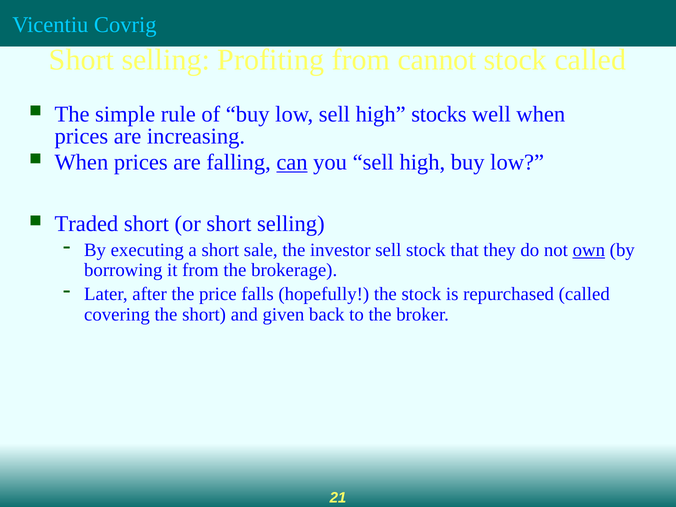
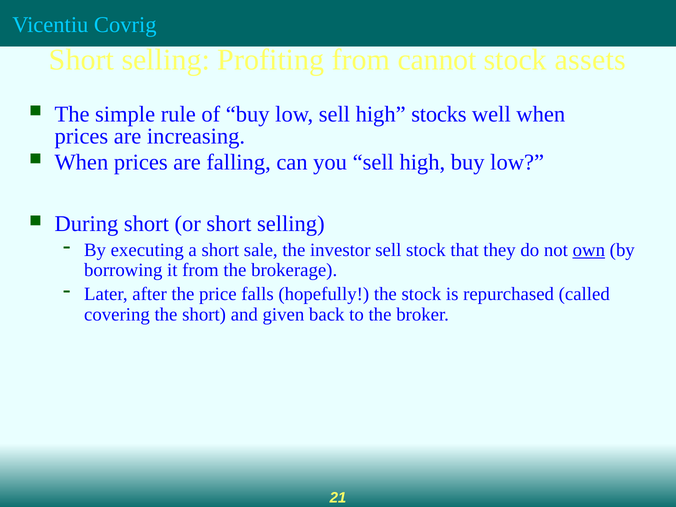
stock called: called -> assets (590, 60)
can underline: present -> none (292, 162)
Traded: Traded -> During (86, 224)
